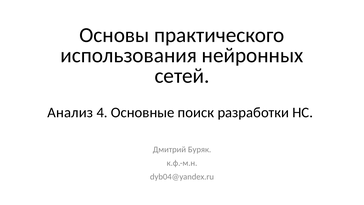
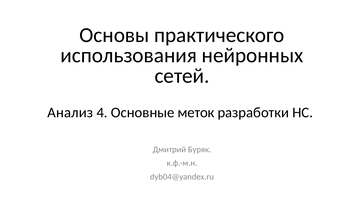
поиск: поиск -> меток (196, 112)
